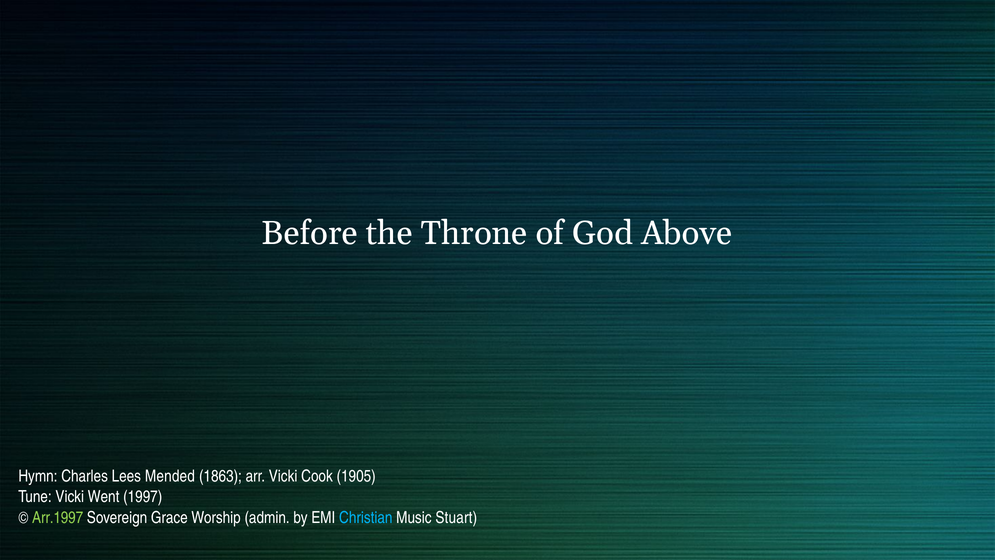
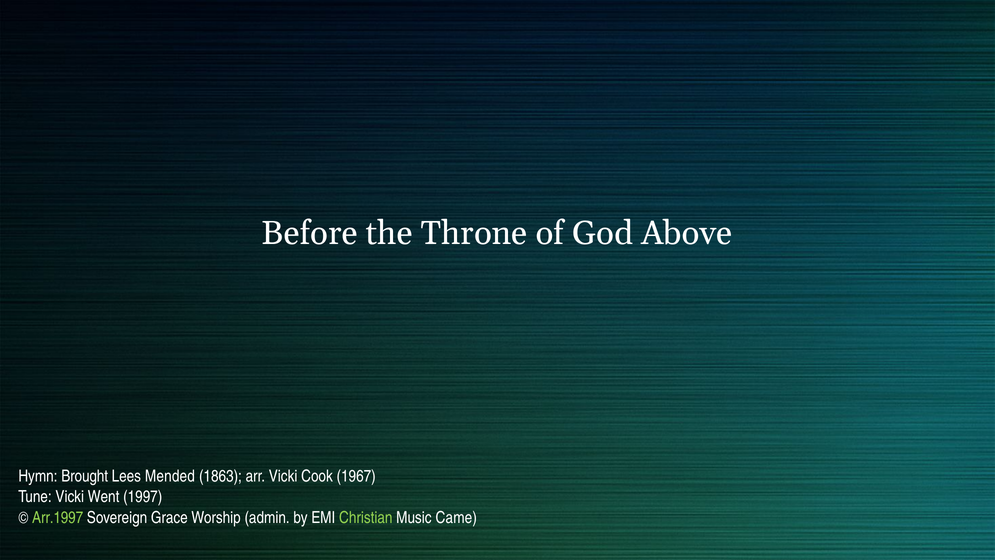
Charles: Charles -> Brought (85, 476)
1905: 1905 -> 1967 (356, 476)
Christian colour: light blue -> light green (366, 517)
Stuart: Stuart -> Came (456, 517)
